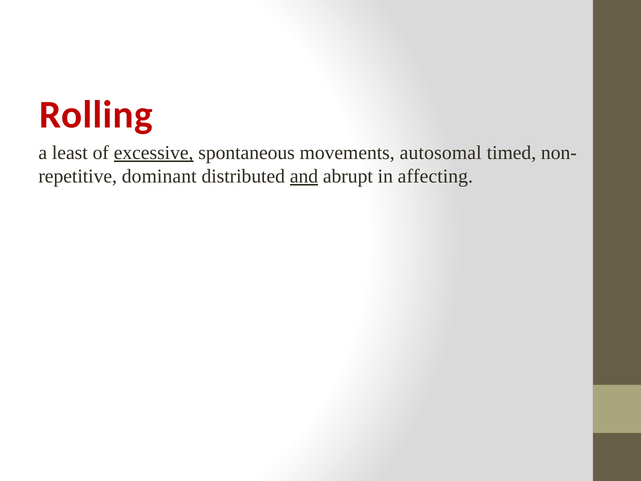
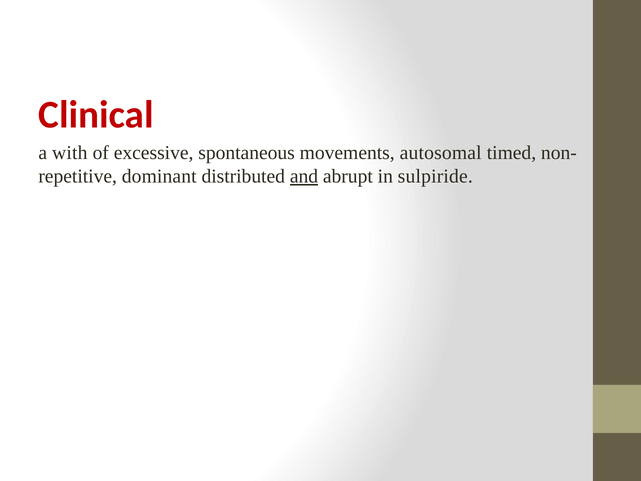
Rolling: Rolling -> Clinical (96, 115)
least: least -> with (70, 153)
excessive underline: present -> none (154, 153)
affecting: affecting -> sulpiride (435, 176)
